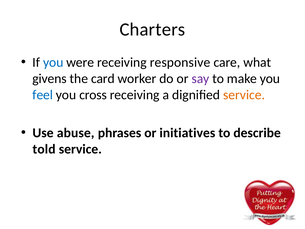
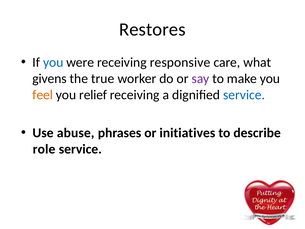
Charters: Charters -> Restores (152, 30)
card: card -> true (103, 78)
feel colour: blue -> orange (43, 95)
cross: cross -> relief (93, 95)
service colour: orange -> blue (244, 95)
told: told -> role (44, 149)
